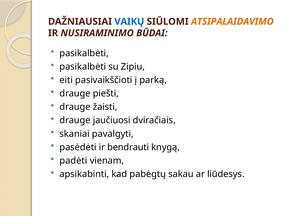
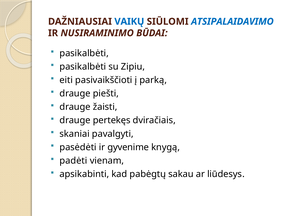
ATSIPALAIDAVIMO colour: orange -> blue (232, 22)
jaučiuosi: jaučiuosi -> pertekęs (112, 120)
bendrauti: bendrauti -> gyvenime (128, 147)
